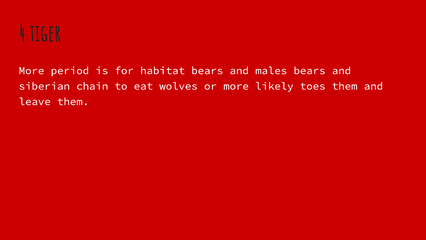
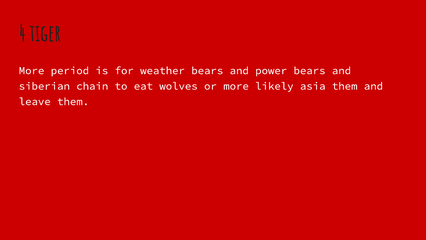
habitat: habitat -> weather (163, 71)
males: males -> power (271, 71)
toes: toes -> asia (313, 86)
